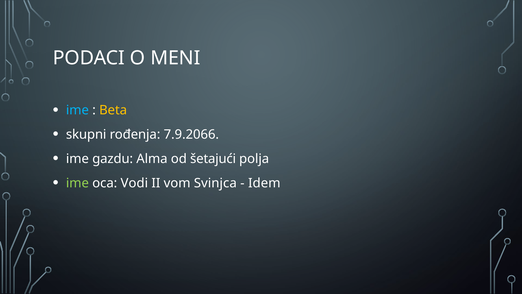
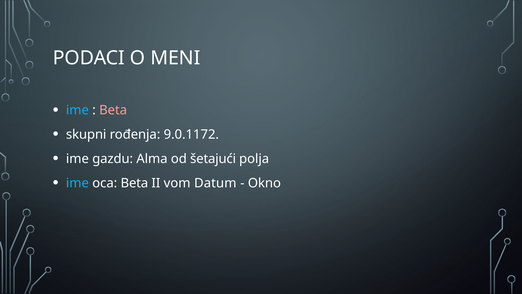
Beta colour: yellow -> pink (113, 110)
7.9.2066: 7.9.2066 -> 9.0.1172 (191, 134)
ime colour: light green -> light blue (77, 183)
oca Vodi: Vodi -> Beta (134, 183)
Svinjca: Svinjca -> Datum (215, 183)
Idem: Idem -> Okno (264, 183)
